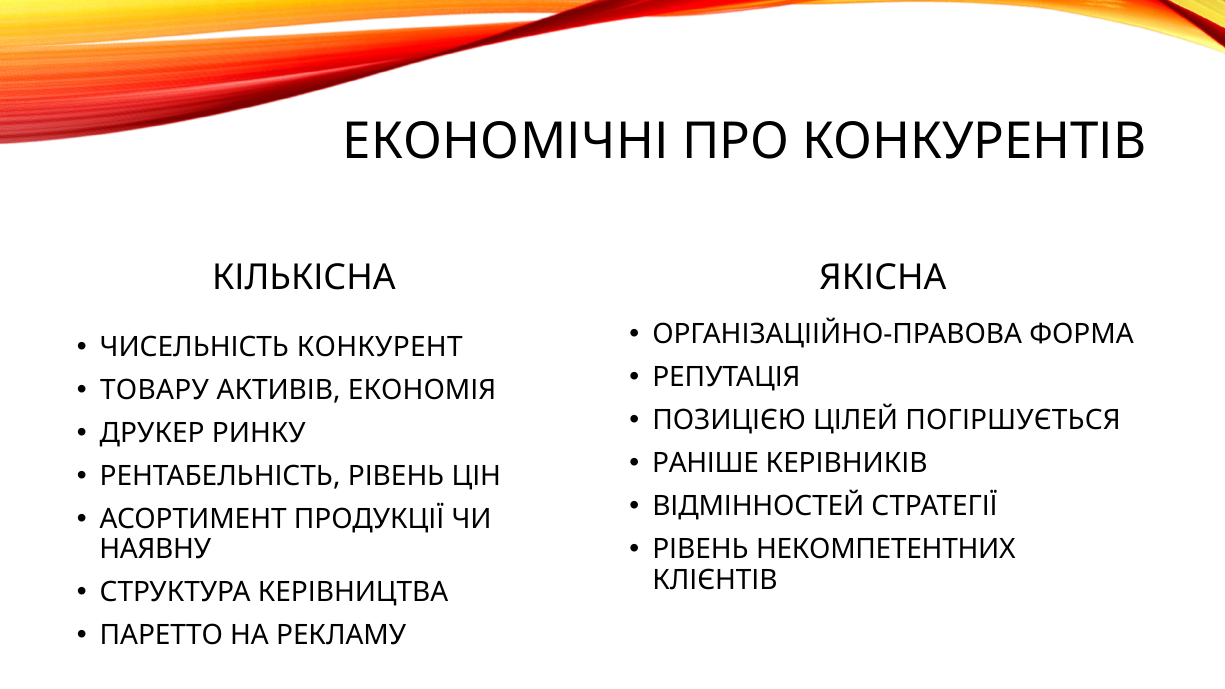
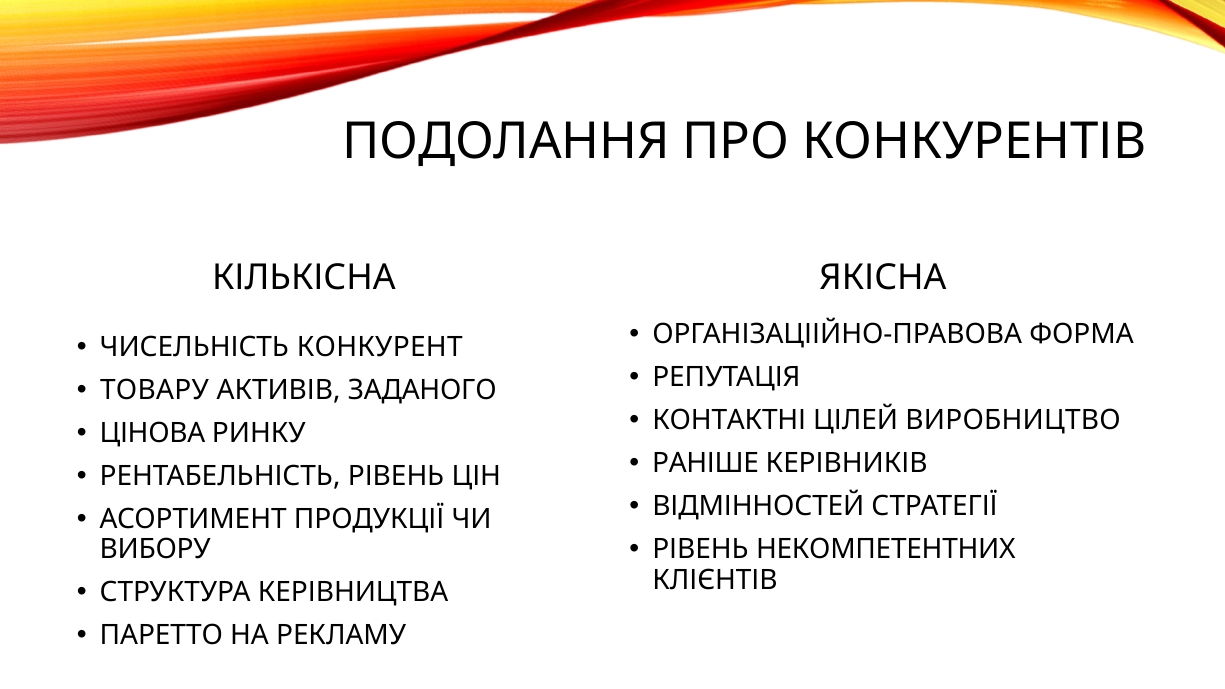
ЕКОНОМІЧНІ: ЕКОНОМІЧНІ -> ПОДОЛАННЯ (506, 141)
ЕКОНОМІЯ: ЕКОНОМІЯ -> ЗАДАНОГО (422, 390)
ПОЗИЦІЄЮ: ПОЗИЦІЄЮ -> КОНТАКТНІ (729, 420)
ПОГІРШУЄТЬСЯ: ПОГІРШУЄТЬСЯ -> ВИРОБНИЦТВО (1013, 420)
ДРУКЕР: ДРУКЕР -> ЦІНОВА (152, 433)
НАЯВНУ: НАЯВНУ -> ВИБОРУ (155, 549)
